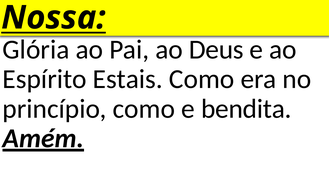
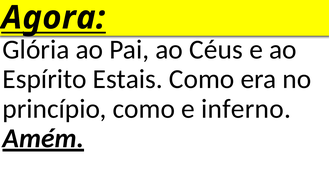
Nossa: Nossa -> Agora (53, 18)
Deus: Deus -> Céus (216, 50)
bendita: bendita -> inferno (246, 109)
